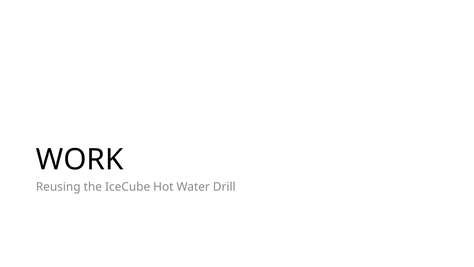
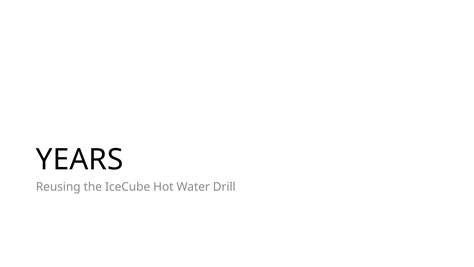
WORK: WORK -> YEARS (80, 159)
